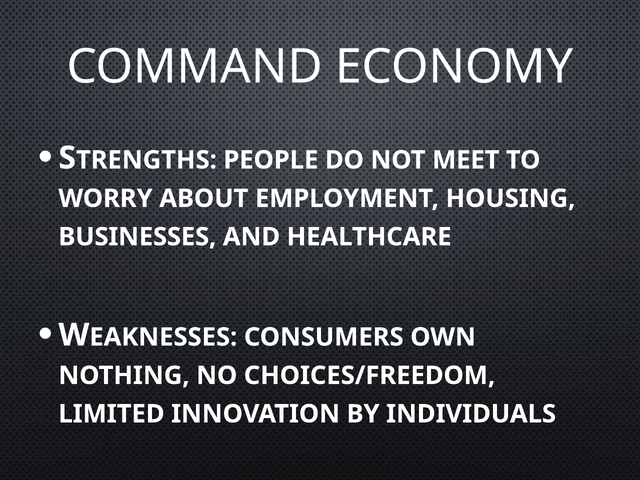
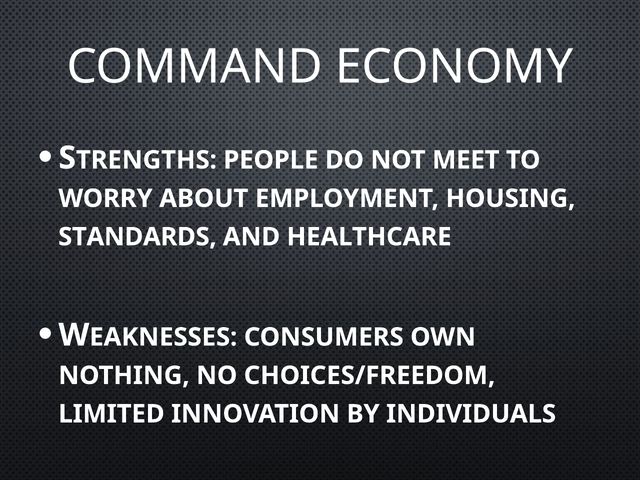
BUSINESSES: BUSINESSES -> STANDARDS (137, 237)
